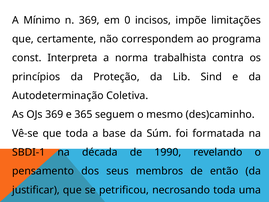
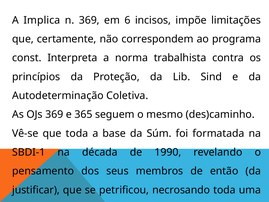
Mínimo: Mínimo -> Implica (42, 20)
0: 0 -> 6 (127, 20)
